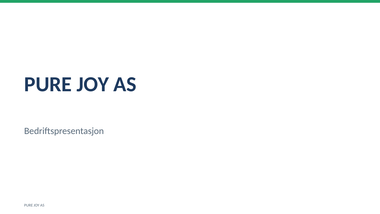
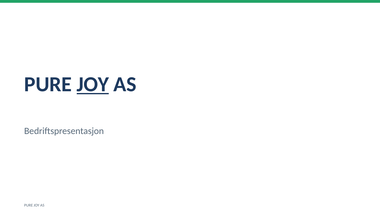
JOY underline: none -> present (93, 84)
